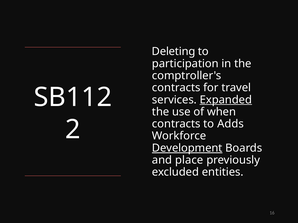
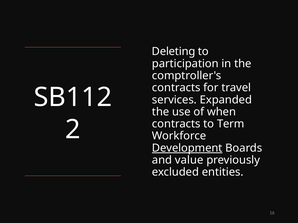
Expanded underline: present -> none (226, 100)
Adds: Adds -> Term (231, 124)
place: place -> value (189, 160)
